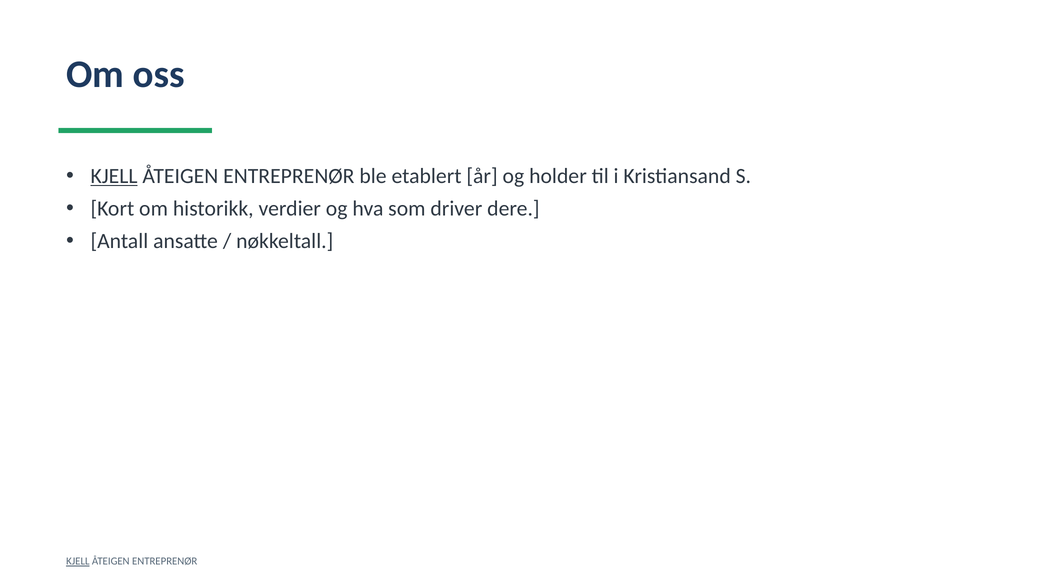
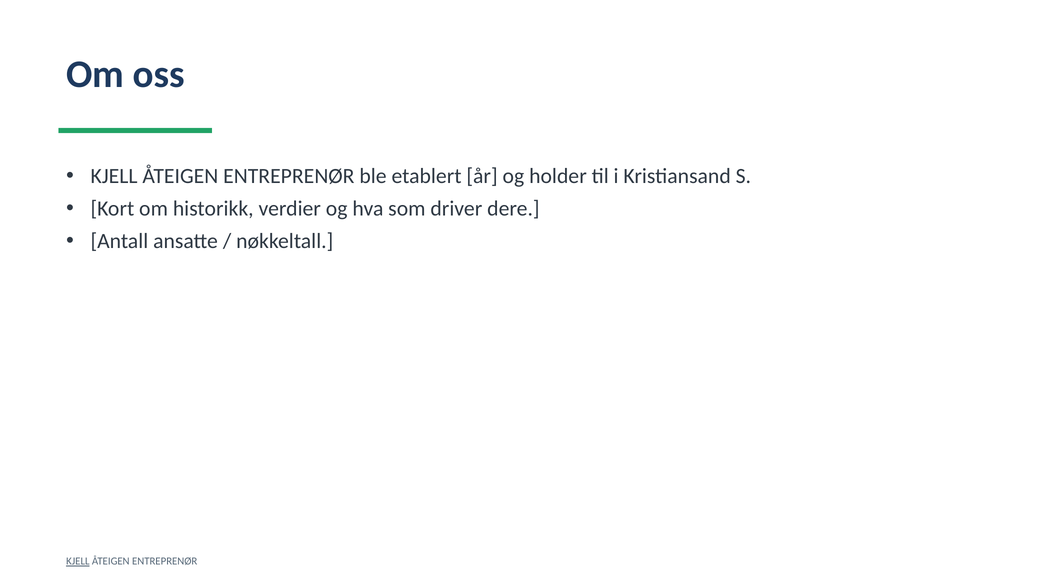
KJELL underline: present -> none (114, 176)
